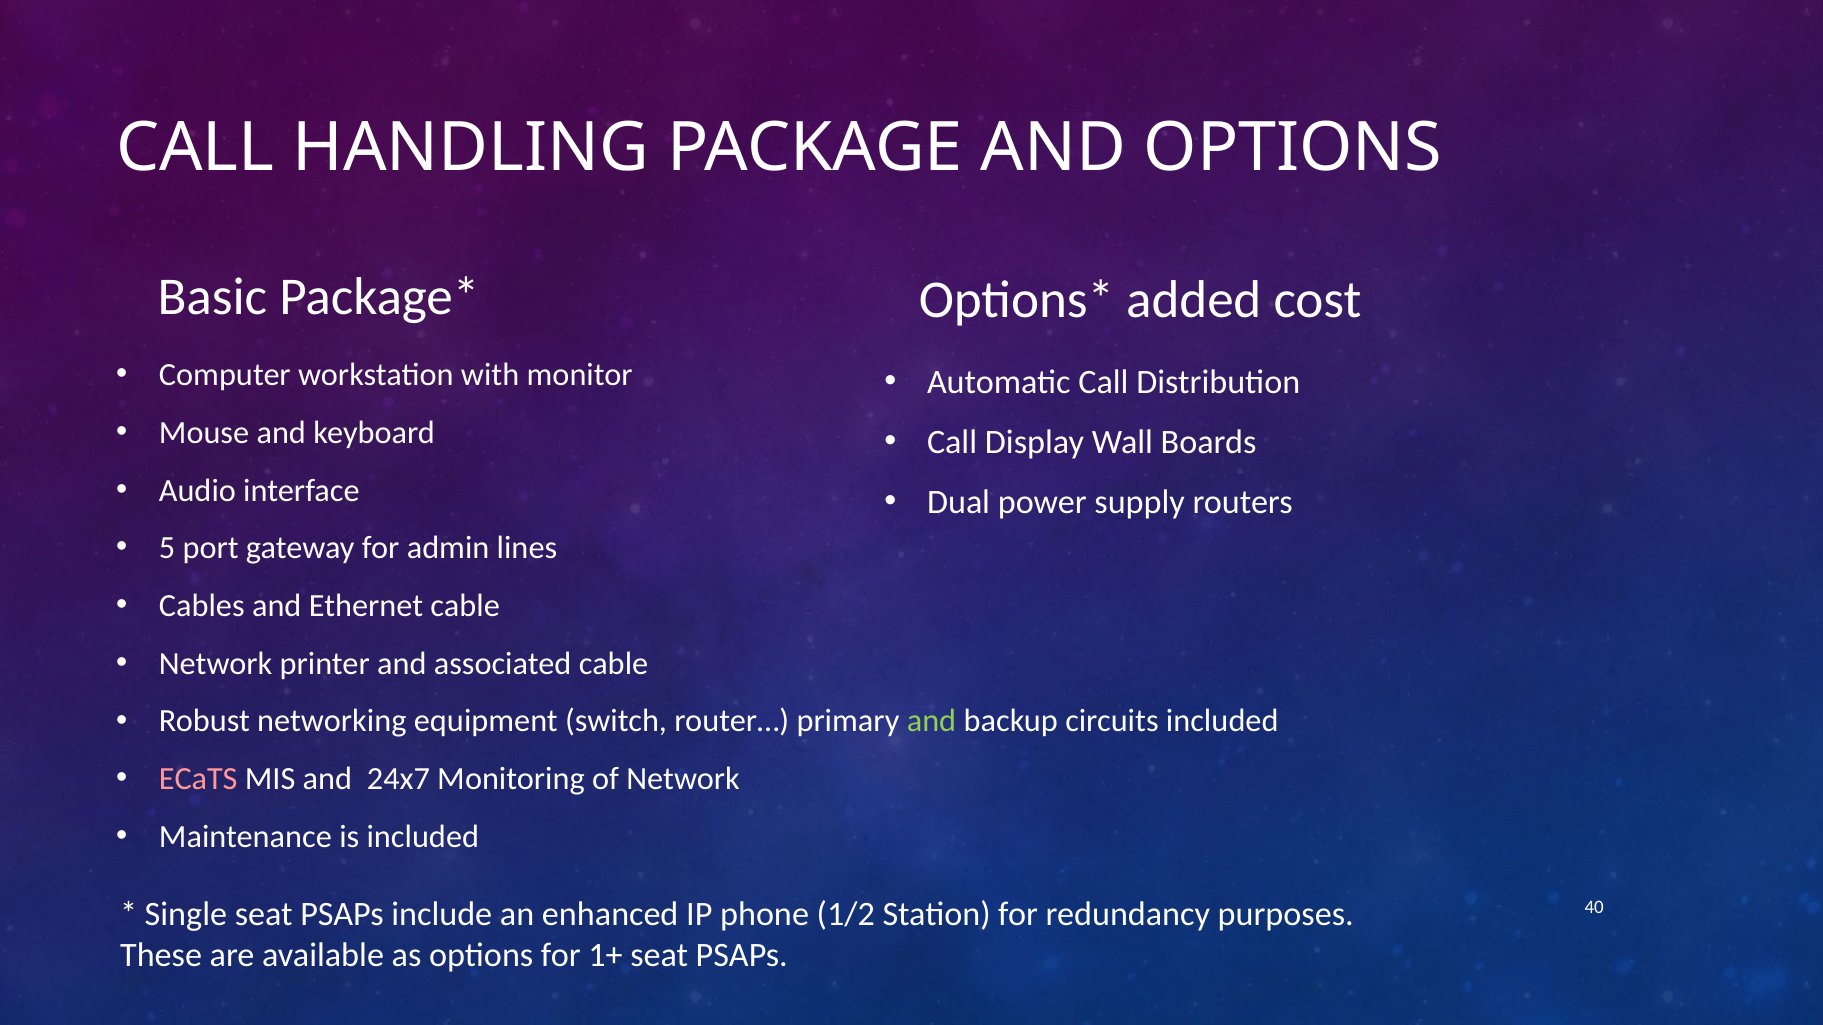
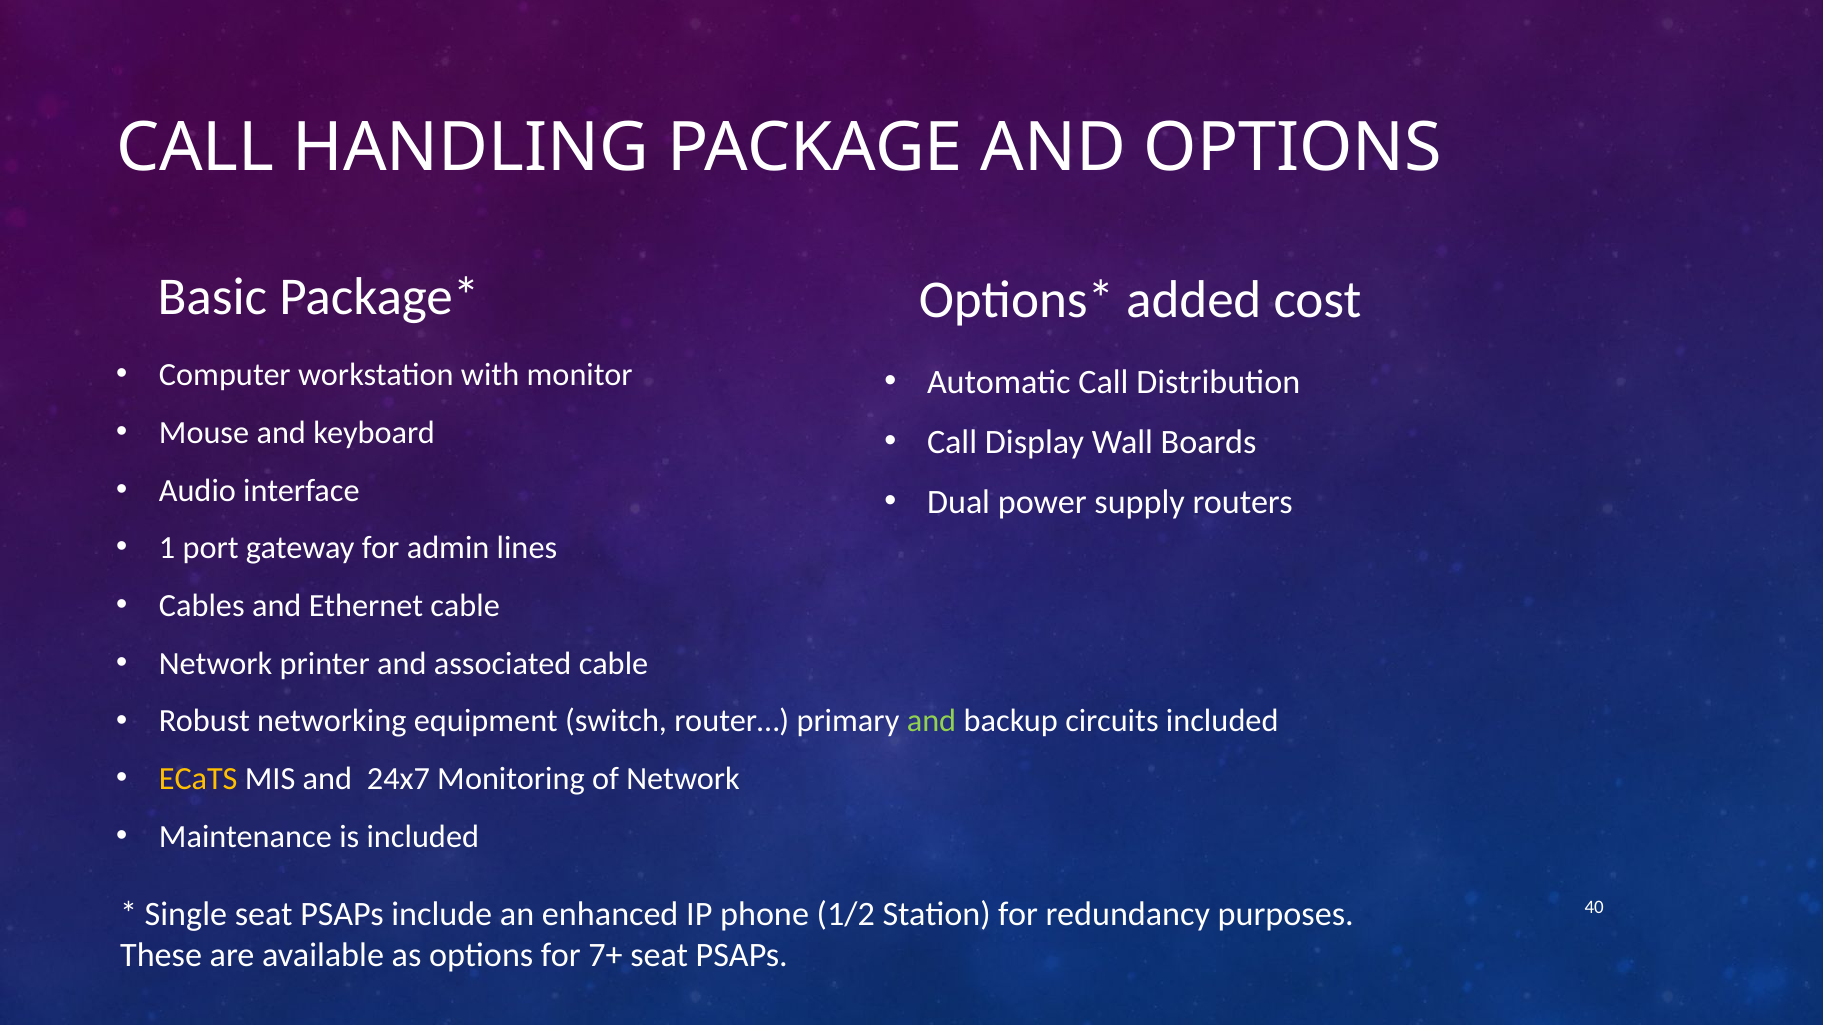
5: 5 -> 1 (167, 548)
ECaTS colour: pink -> yellow (198, 779)
1+: 1+ -> 7+ (606, 956)
